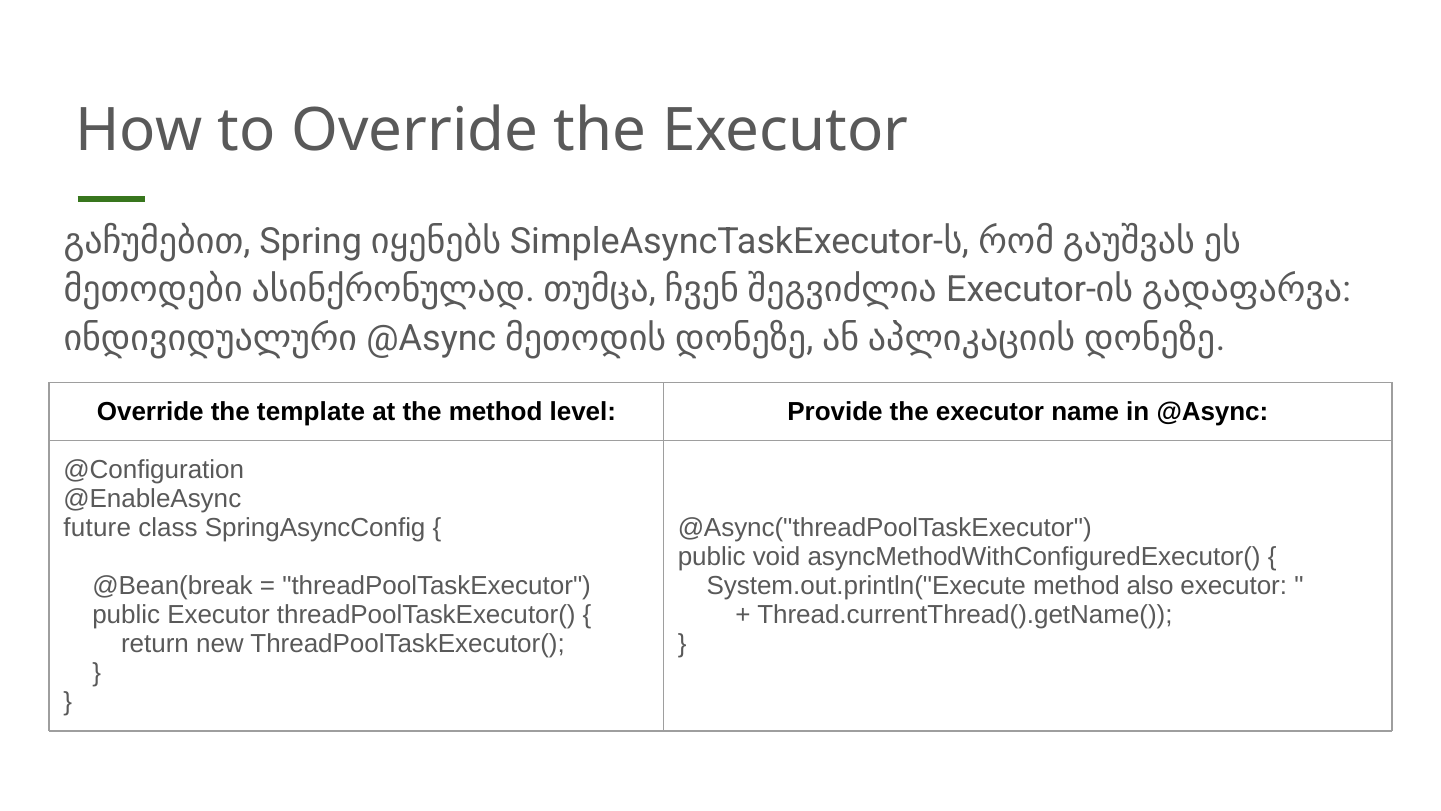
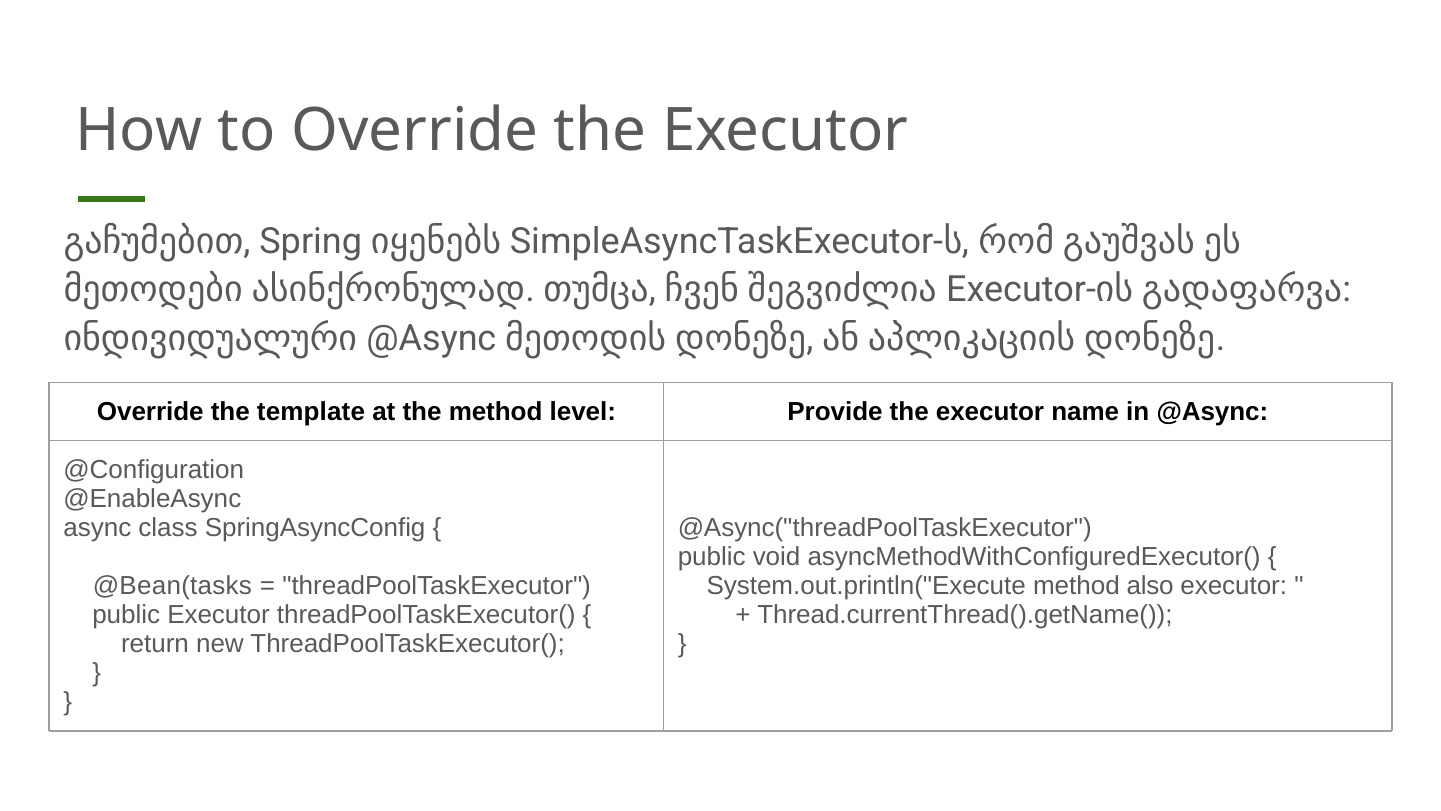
future: future -> async (97, 528)
@Bean(break: @Bean(break -> @Bean(tasks (172, 586)
